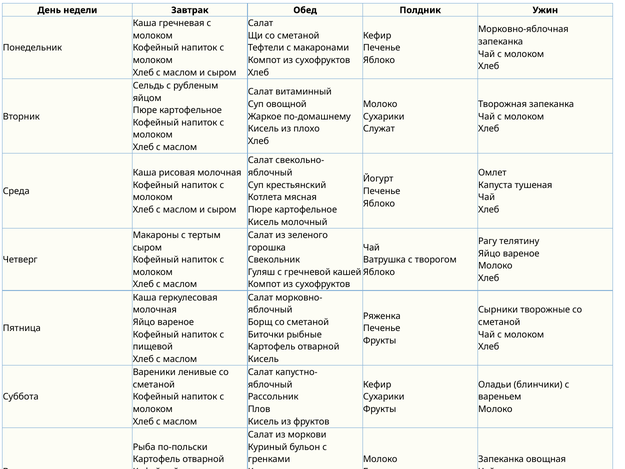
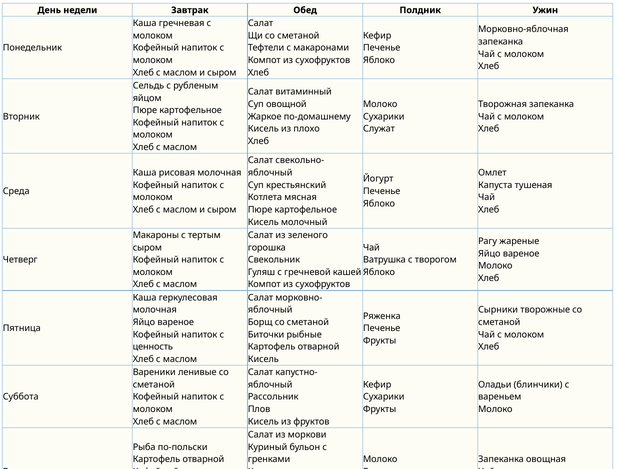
телятину: телятину -> жареные (519, 241)
пищевой: пищевой -> ценность (153, 347)
